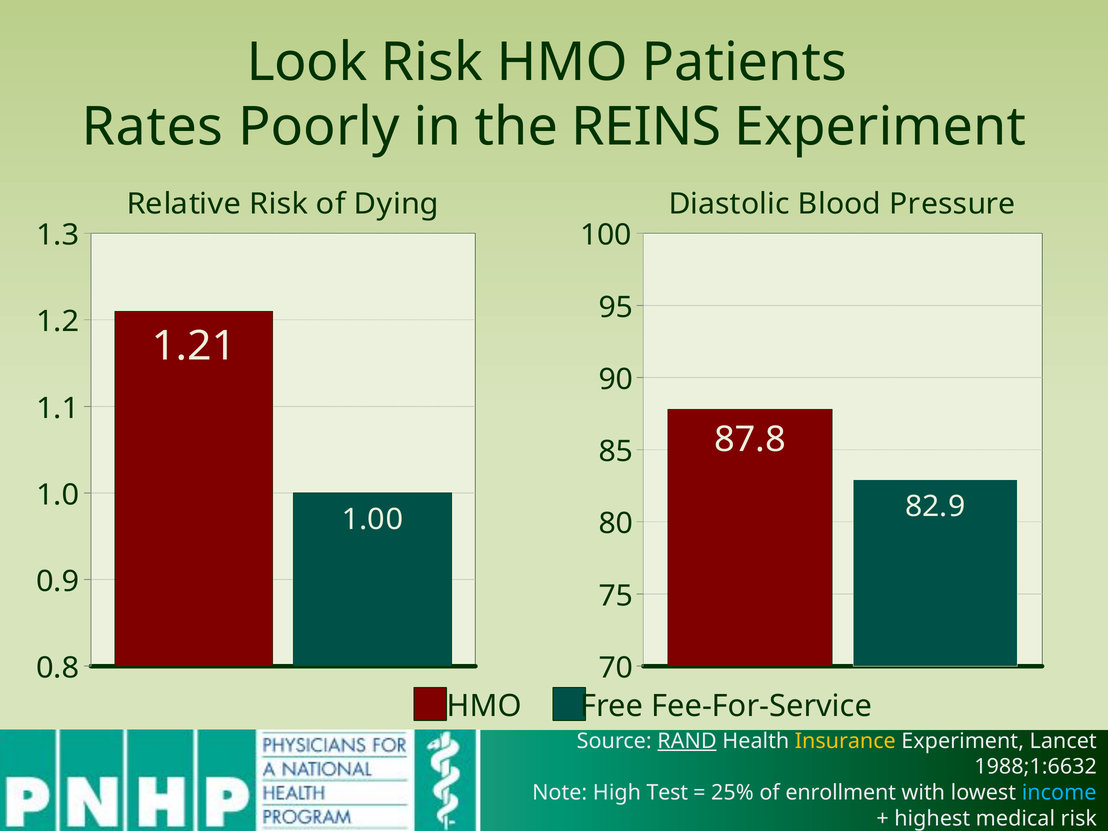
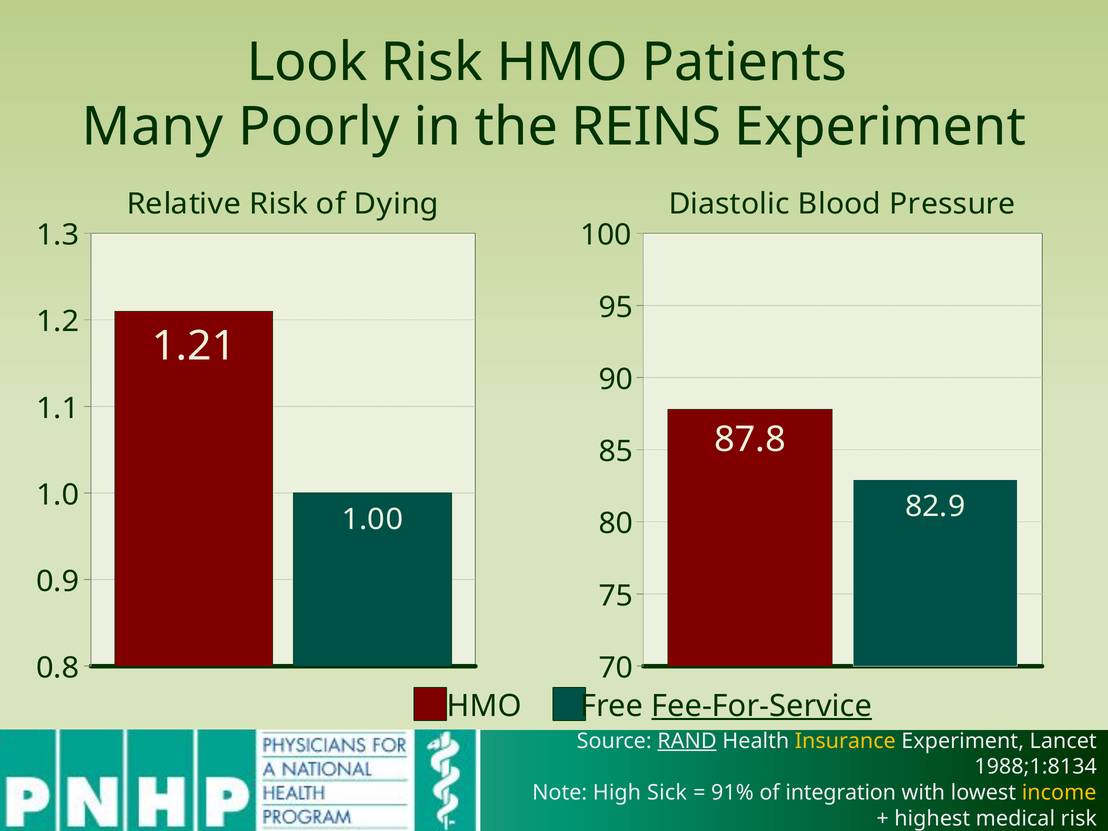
Rates: Rates -> Many (153, 127)
Fee-For-Service underline: none -> present (762, 706)
1988;1:6632: 1988;1:6632 -> 1988;1:8134 (1036, 767)
Test: Test -> Sick (667, 793)
25%: 25% -> 91% (732, 793)
enrollment: enrollment -> integration (841, 793)
income colour: light blue -> yellow (1059, 793)
